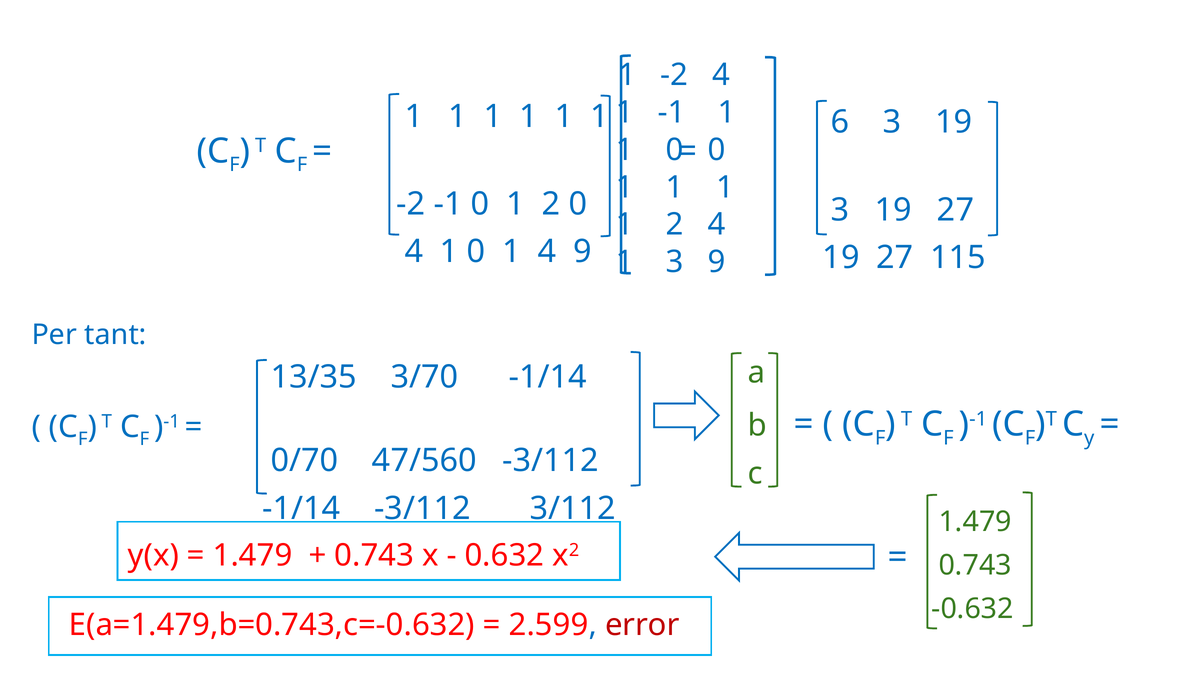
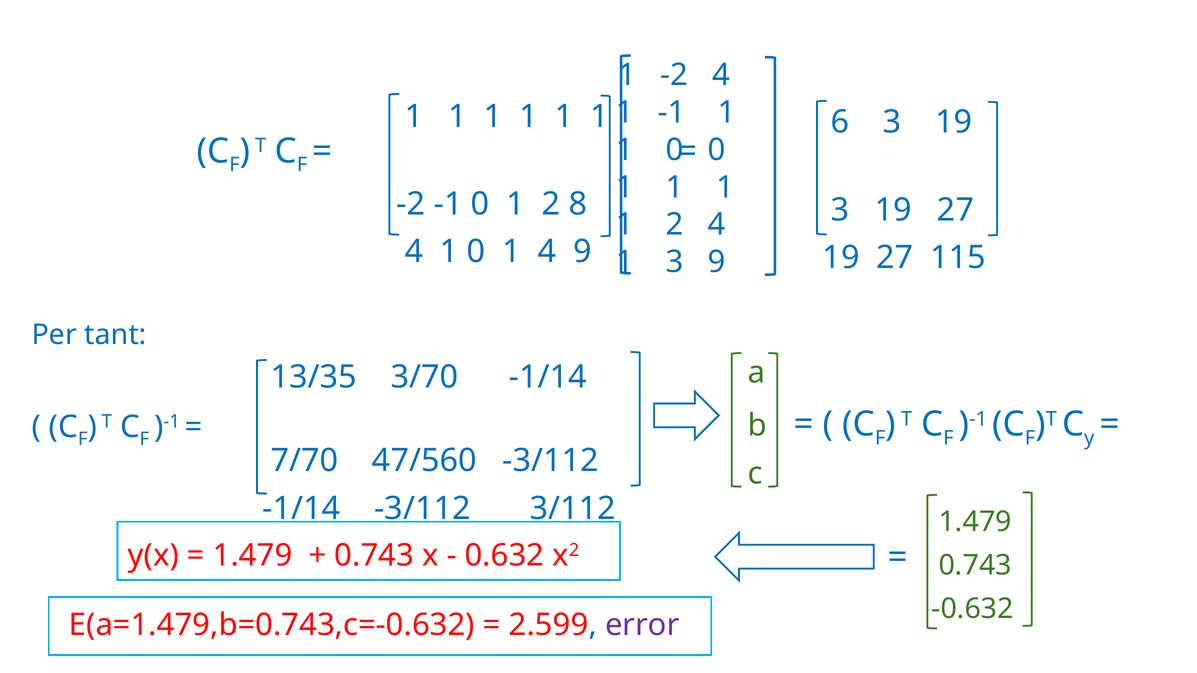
2 0: 0 -> 8 (578, 204)
0/70: 0/70 -> 7/70 (304, 461)
error colour: red -> purple (642, 625)
